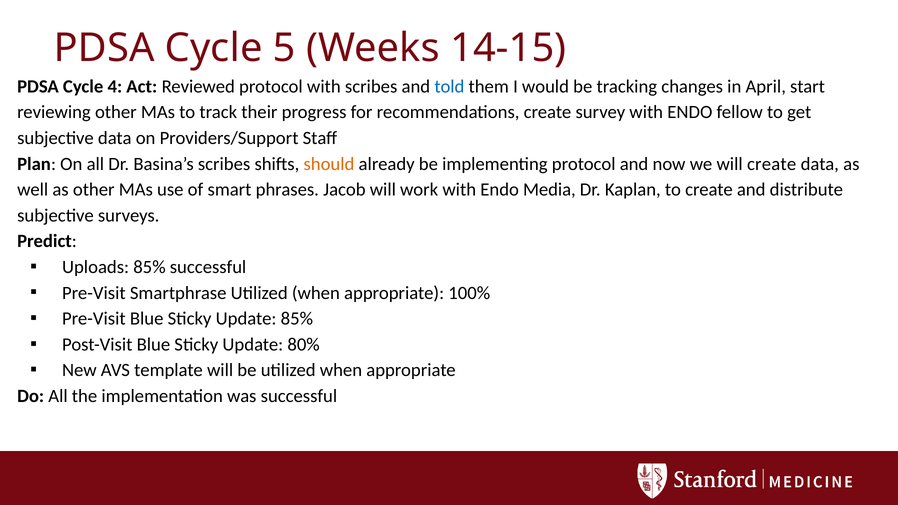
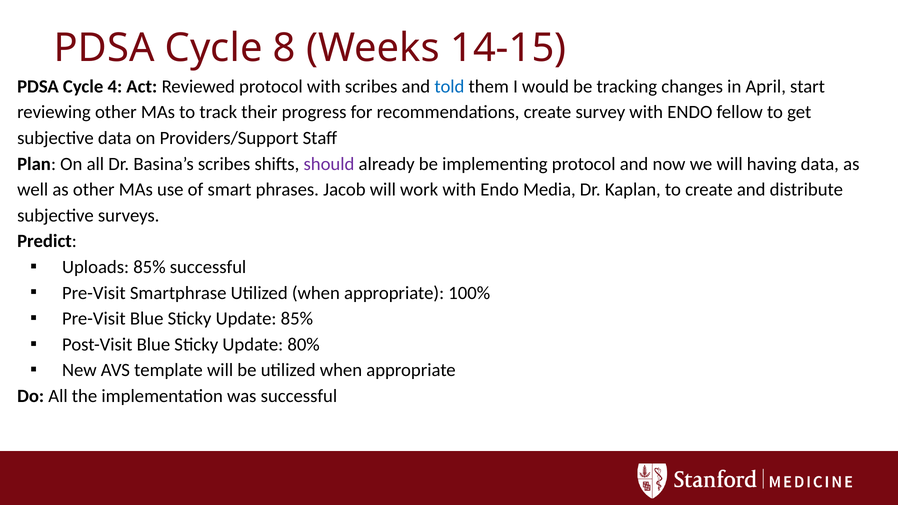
5: 5 -> 8 (284, 48)
should colour: orange -> purple (329, 164)
will create: create -> having (772, 164)
